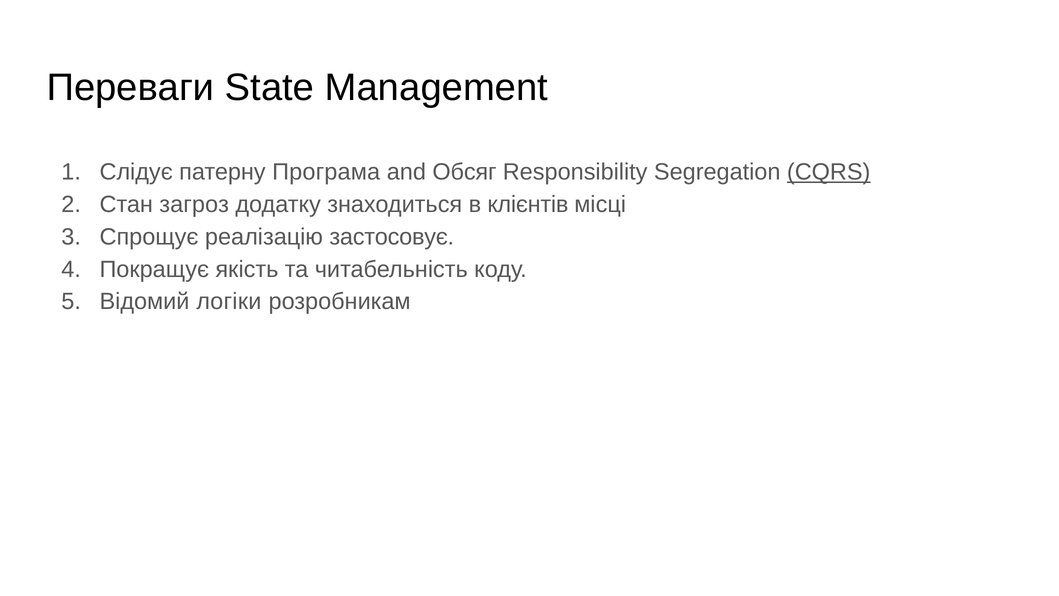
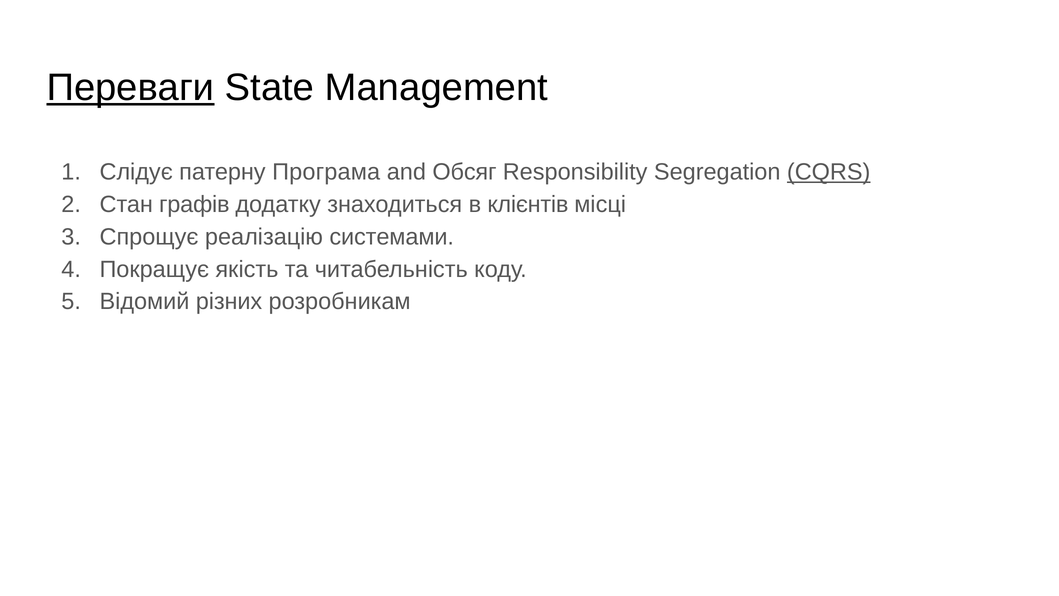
Переваги underline: none -> present (131, 88)
загроз: загроз -> графів (194, 204)
застосовує: застосовує -> системами (392, 237)
логіки: логіки -> різних (229, 302)
